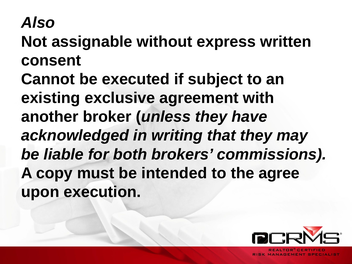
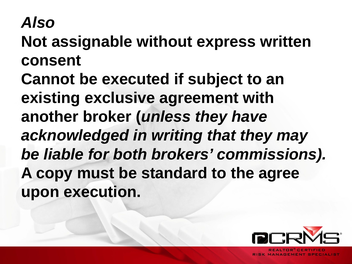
intended: intended -> standard (174, 173)
